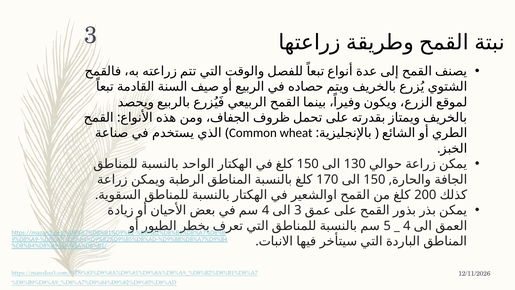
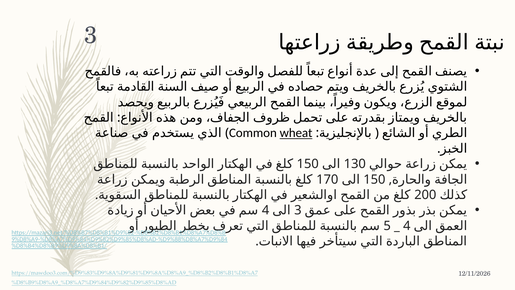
wheat underline: none -> present (296, 133)
